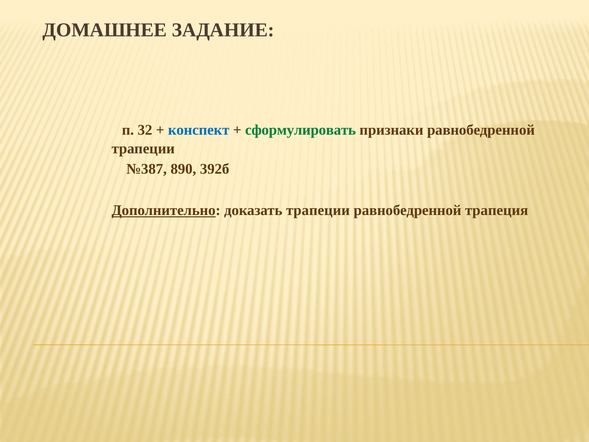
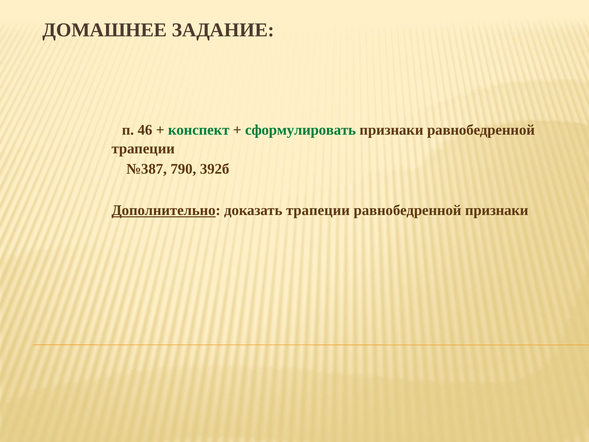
32: 32 -> 46 (145, 130)
конспект colour: blue -> green (199, 130)
890: 890 -> 790 (183, 169)
равнобедренной трапеция: трапеция -> признаки (497, 210)
